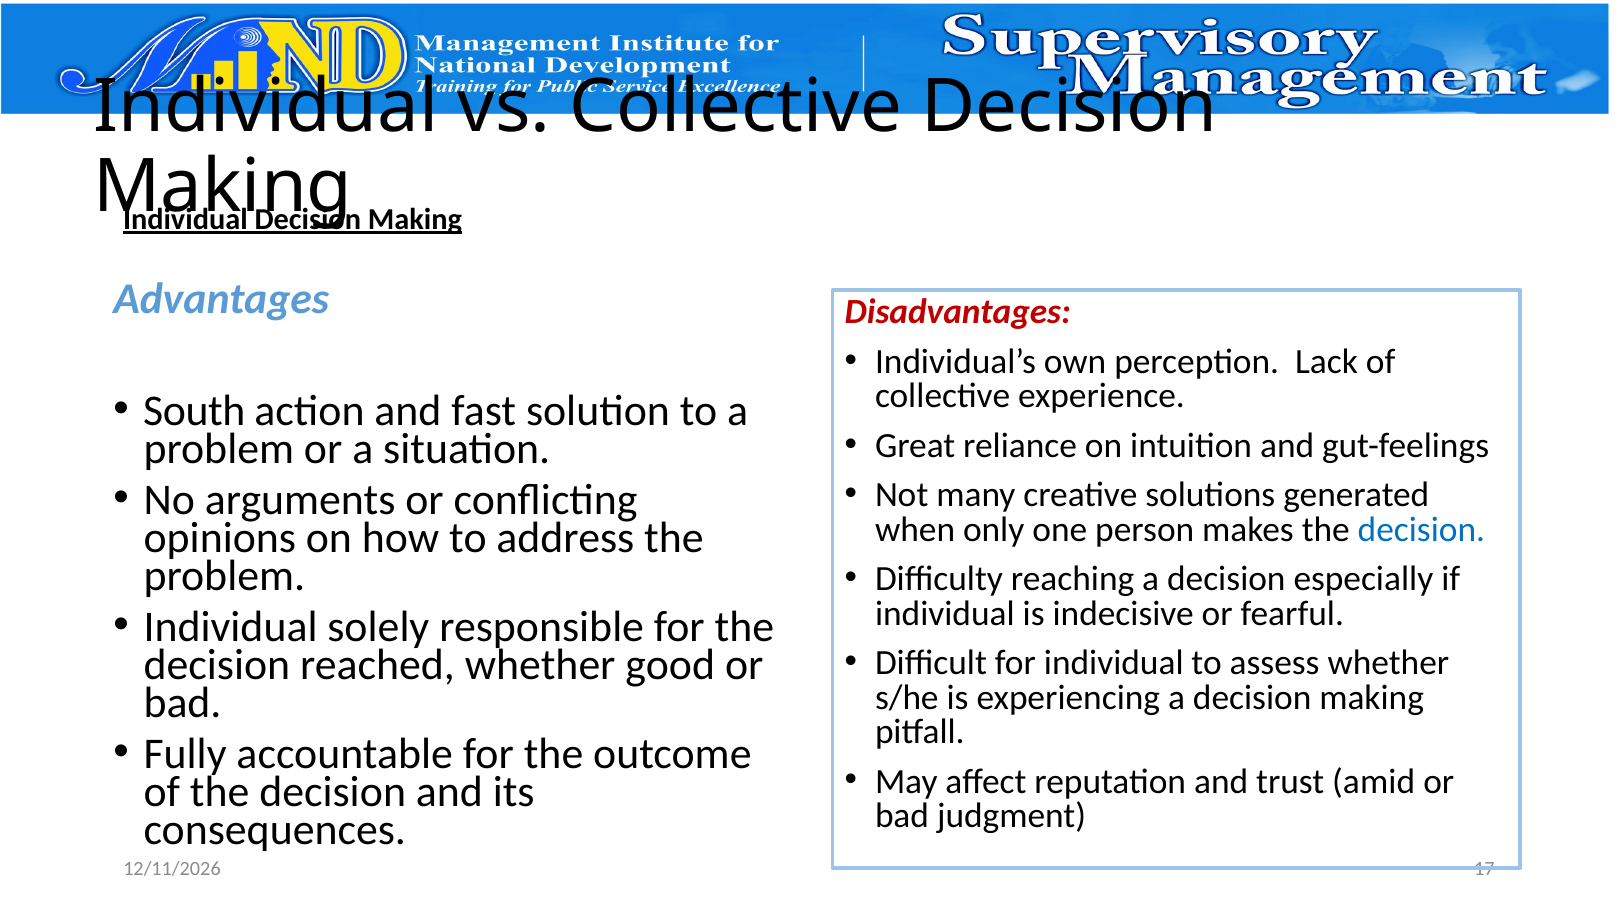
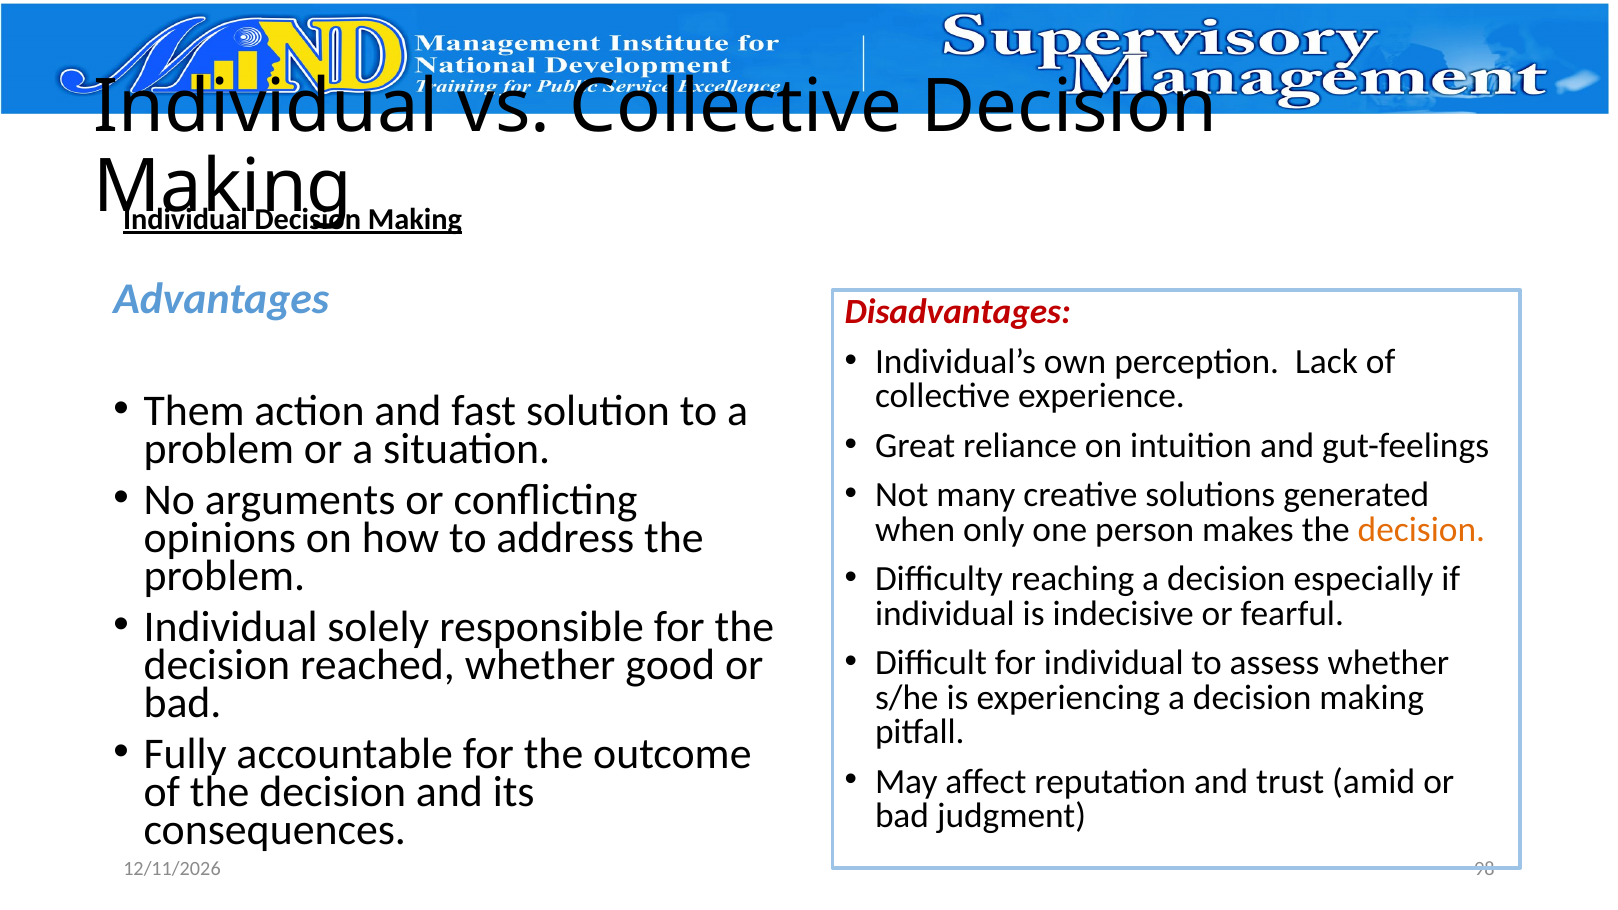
South: South -> Them (194, 411)
decision colour: blue -> orange (1421, 530)
17: 17 -> 98 (1484, 869)
